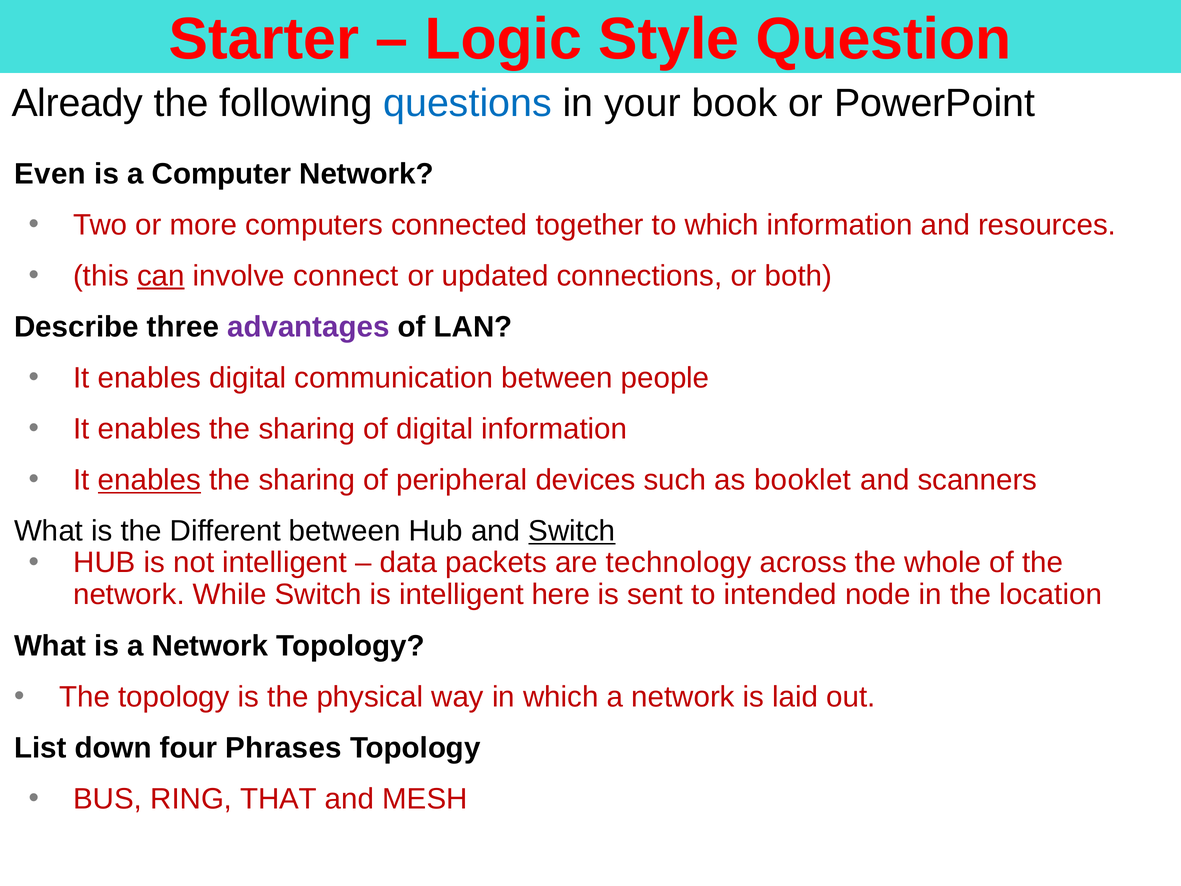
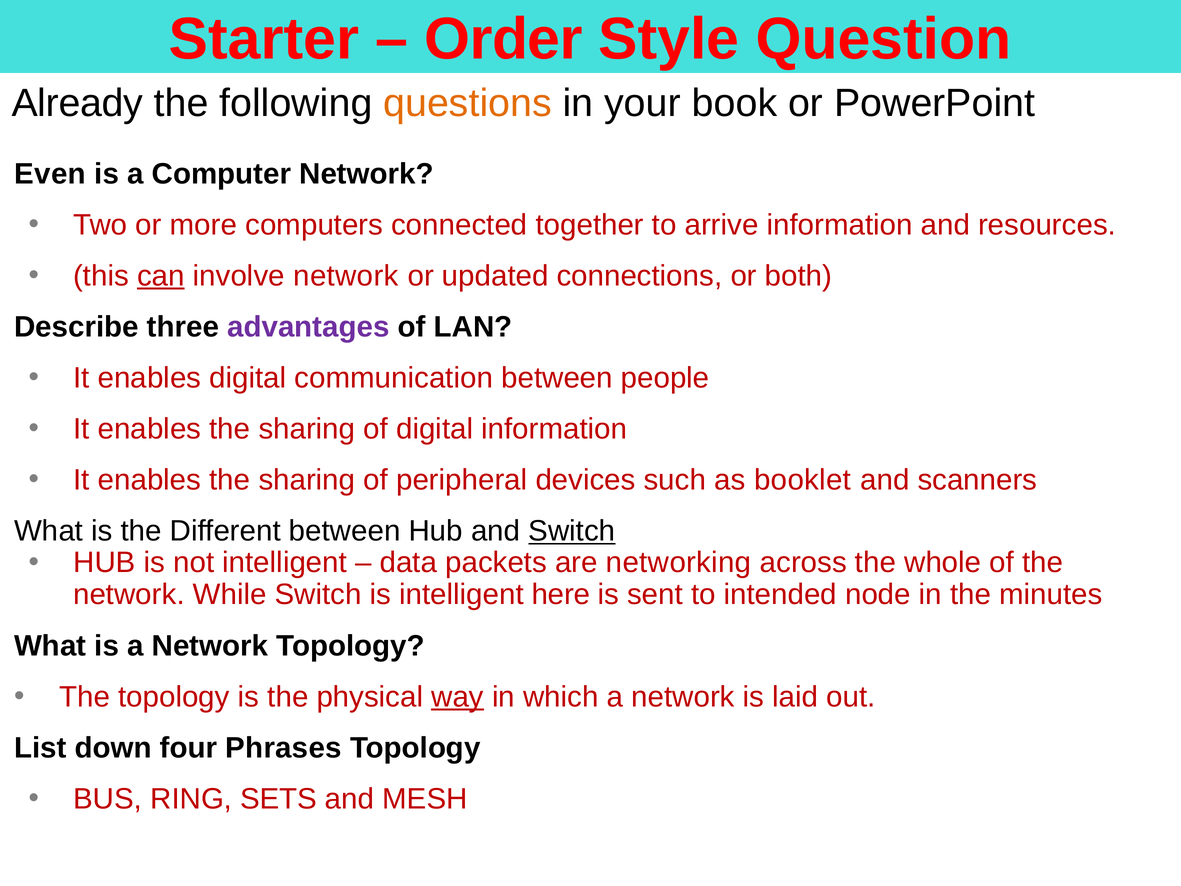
Logic: Logic -> Order (504, 39)
questions colour: blue -> orange (468, 103)
to which: which -> arrive (722, 225)
involve connect: connect -> network (346, 276)
enables underline: present -> none (149, 480)
technology: technology -> networking (679, 562)
location: location -> minutes (1051, 594)
way underline: none -> present (457, 697)
THAT: THAT -> SETS (279, 799)
